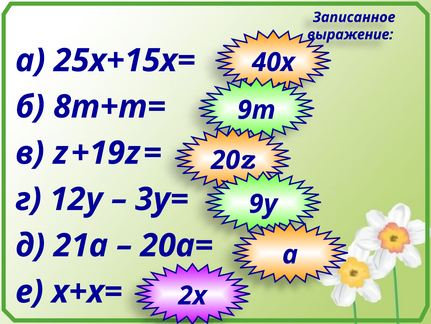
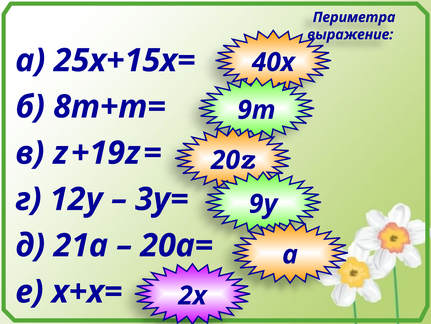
Записанное: Записанное -> Периметра (354, 17)
